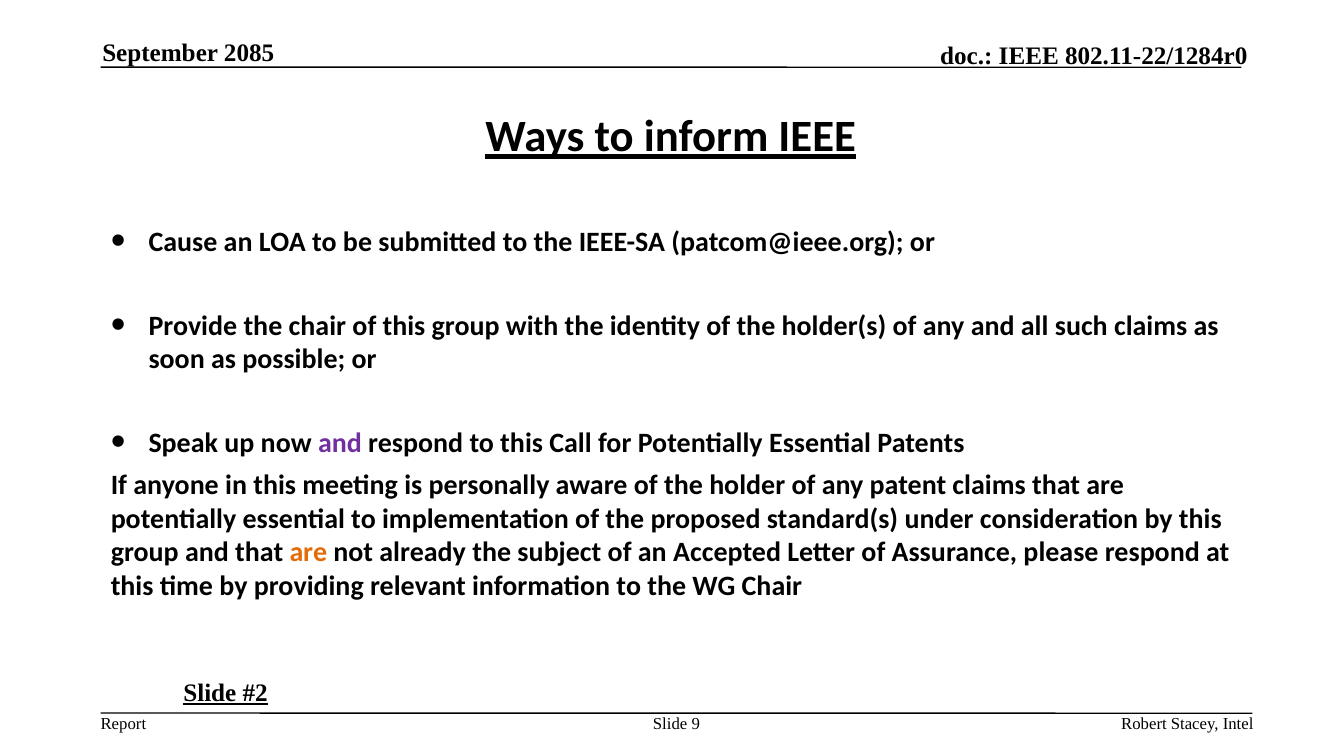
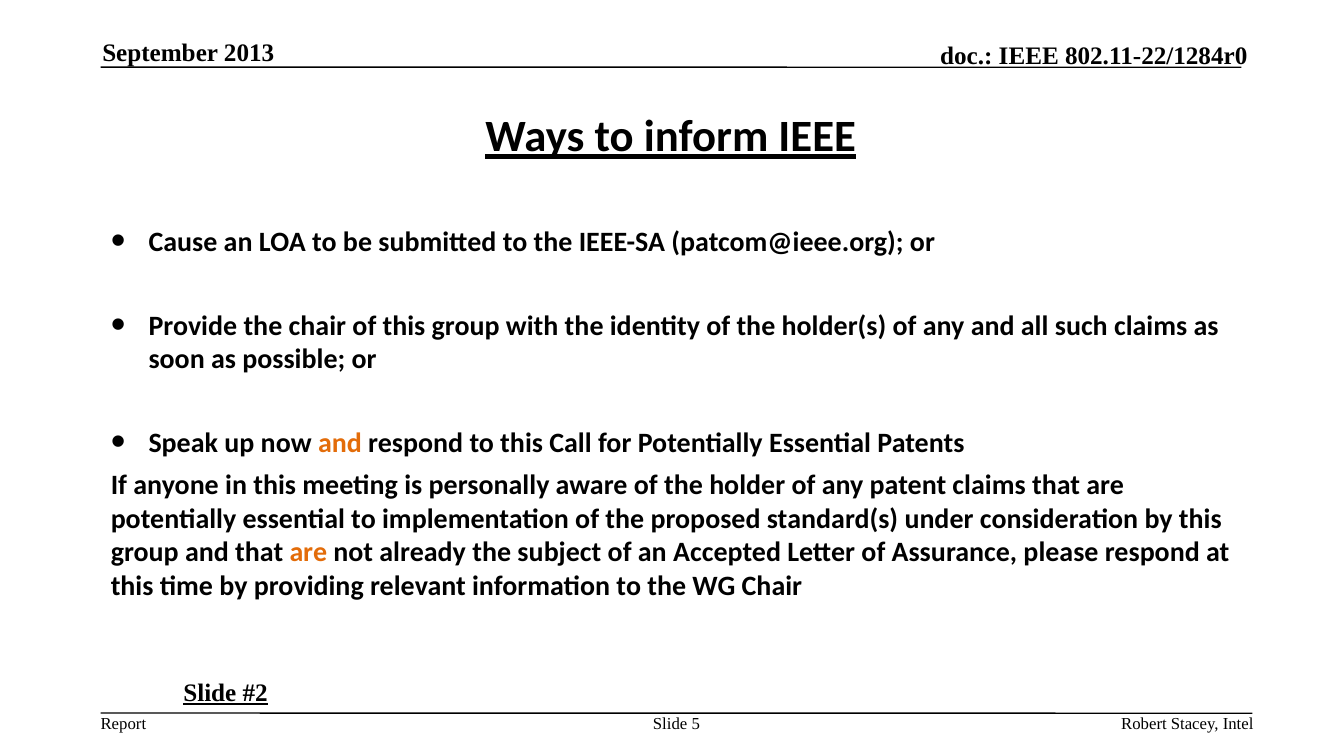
2085: 2085 -> 2013 (249, 53)
and colour: purple -> orange (340, 443)
9: 9 -> 5 (696, 724)
